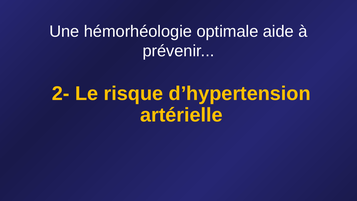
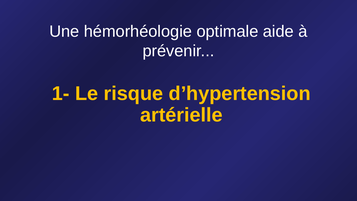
2-: 2- -> 1- (61, 94)
